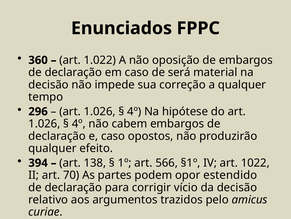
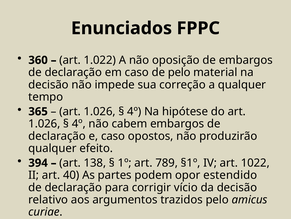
de será: será -> pelo (179, 72)
296: 296 -> 365 (38, 111)
566: 566 -> 789 (167, 162)
70: 70 -> 40 (71, 175)
